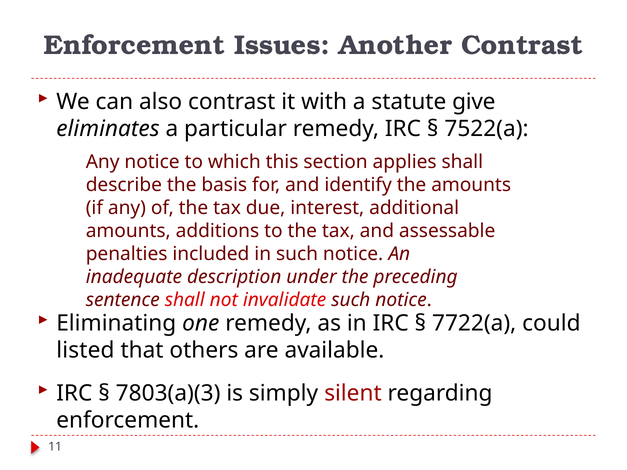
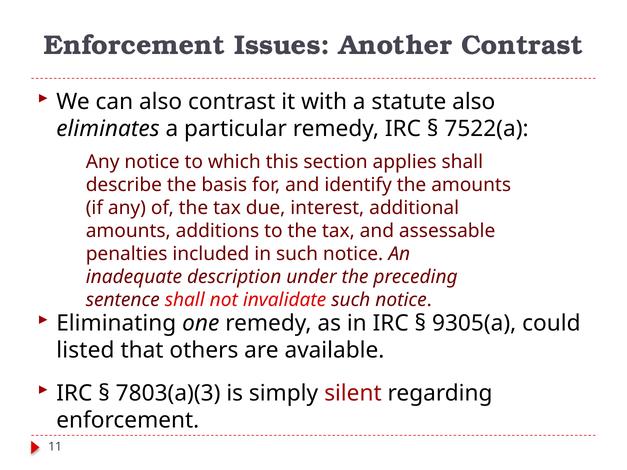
statute give: give -> also (474, 102)
7722(a: 7722(a -> 9305(a (474, 323)
